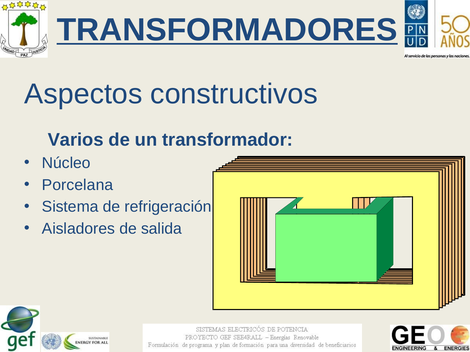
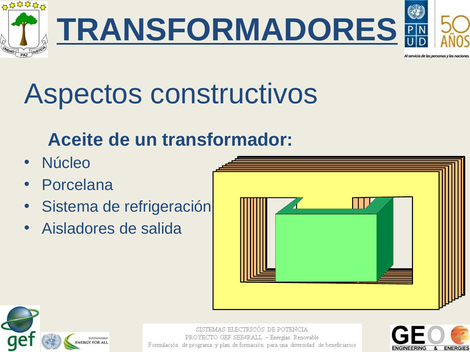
Varios: Varios -> Aceite (76, 140)
